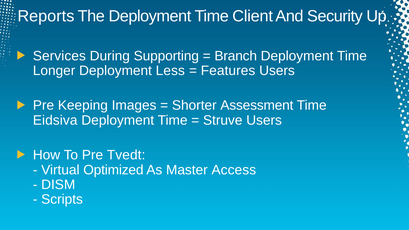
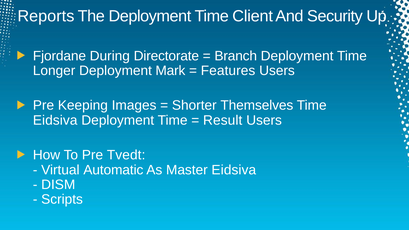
Services: Services -> Fjordane (59, 56)
Supporting: Supporting -> Directorate (166, 56)
Less: Less -> Mark (170, 71)
Assessment: Assessment -> Themselves (257, 106)
Struve: Struve -> Result (223, 120)
Optimized: Optimized -> Automatic (113, 170)
Master Access: Access -> Eidsiva (234, 170)
